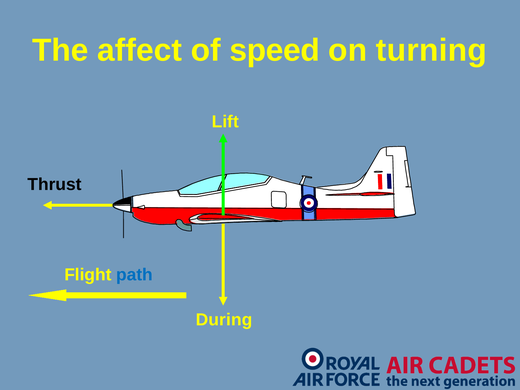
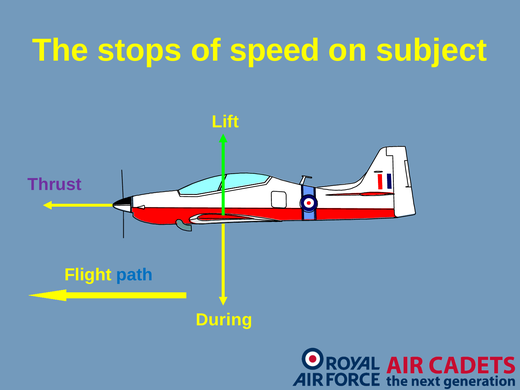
affect: affect -> stops (140, 50)
turning: turning -> subject (431, 50)
Thrust colour: black -> purple (55, 185)
